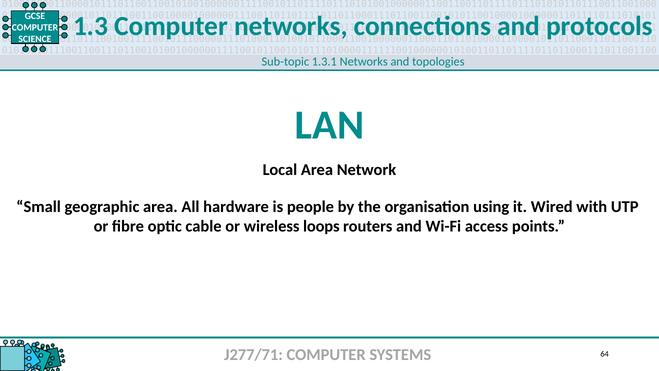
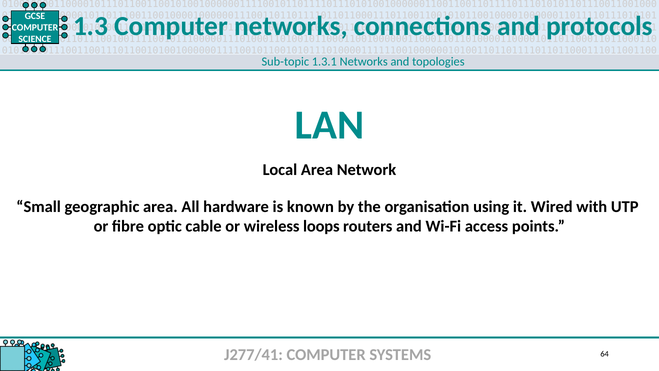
people: people -> known (310, 206)
J277/71: J277/71 -> J277/41 (253, 354)
